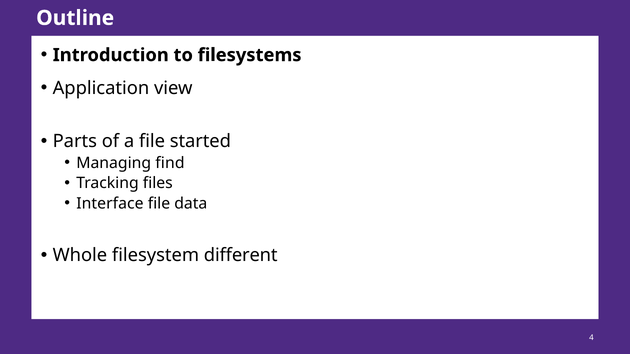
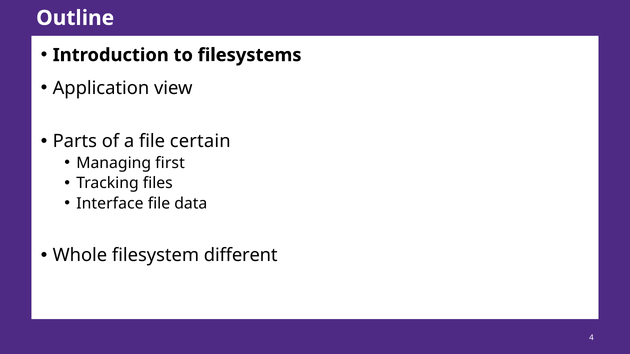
started: started -> certain (200, 141)
find: find -> first (170, 163)
